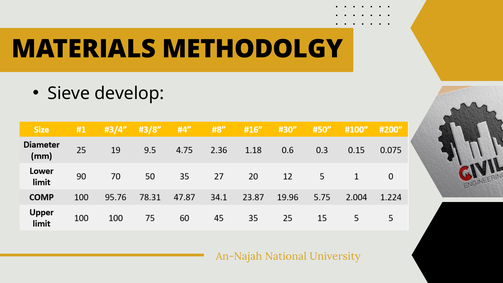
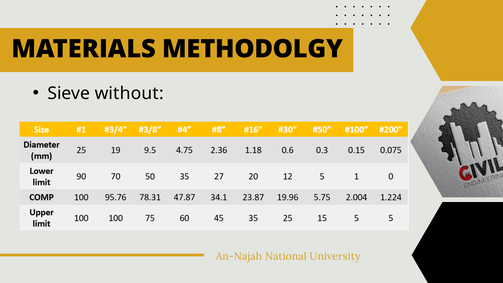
develop: develop -> without (129, 93)
